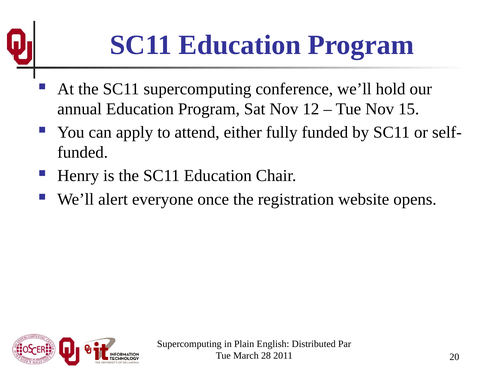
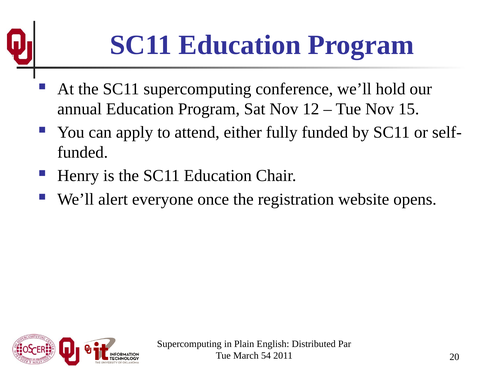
28: 28 -> 54 (266, 356)
